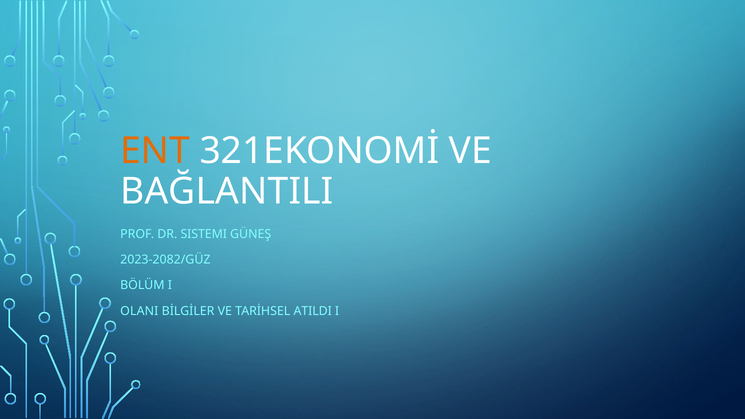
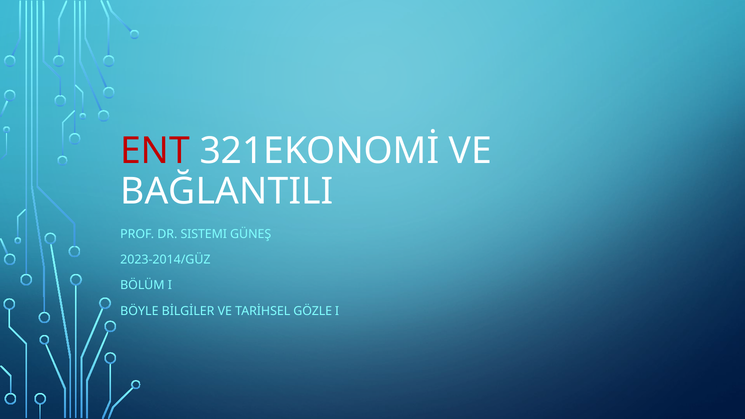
ENT colour: orange -> red (155, 151)
2023-2082/GÜZ: 2023-2082/GÜZ -> 2023-2014/GÜZ (165, 260)
OLANI: OLANI -> BÖYLE (139, 311)
ATILDI: ATILDI -> GÖZLE (313, 311)
